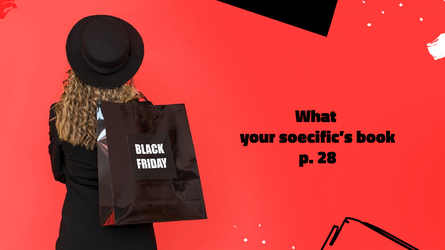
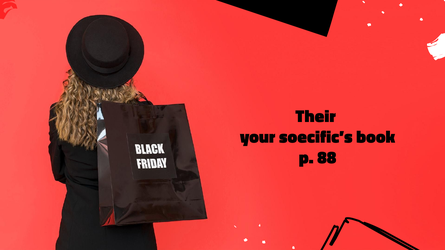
What: What -> Their (316, 116)
28: 28 -> 88 (327, 158)
